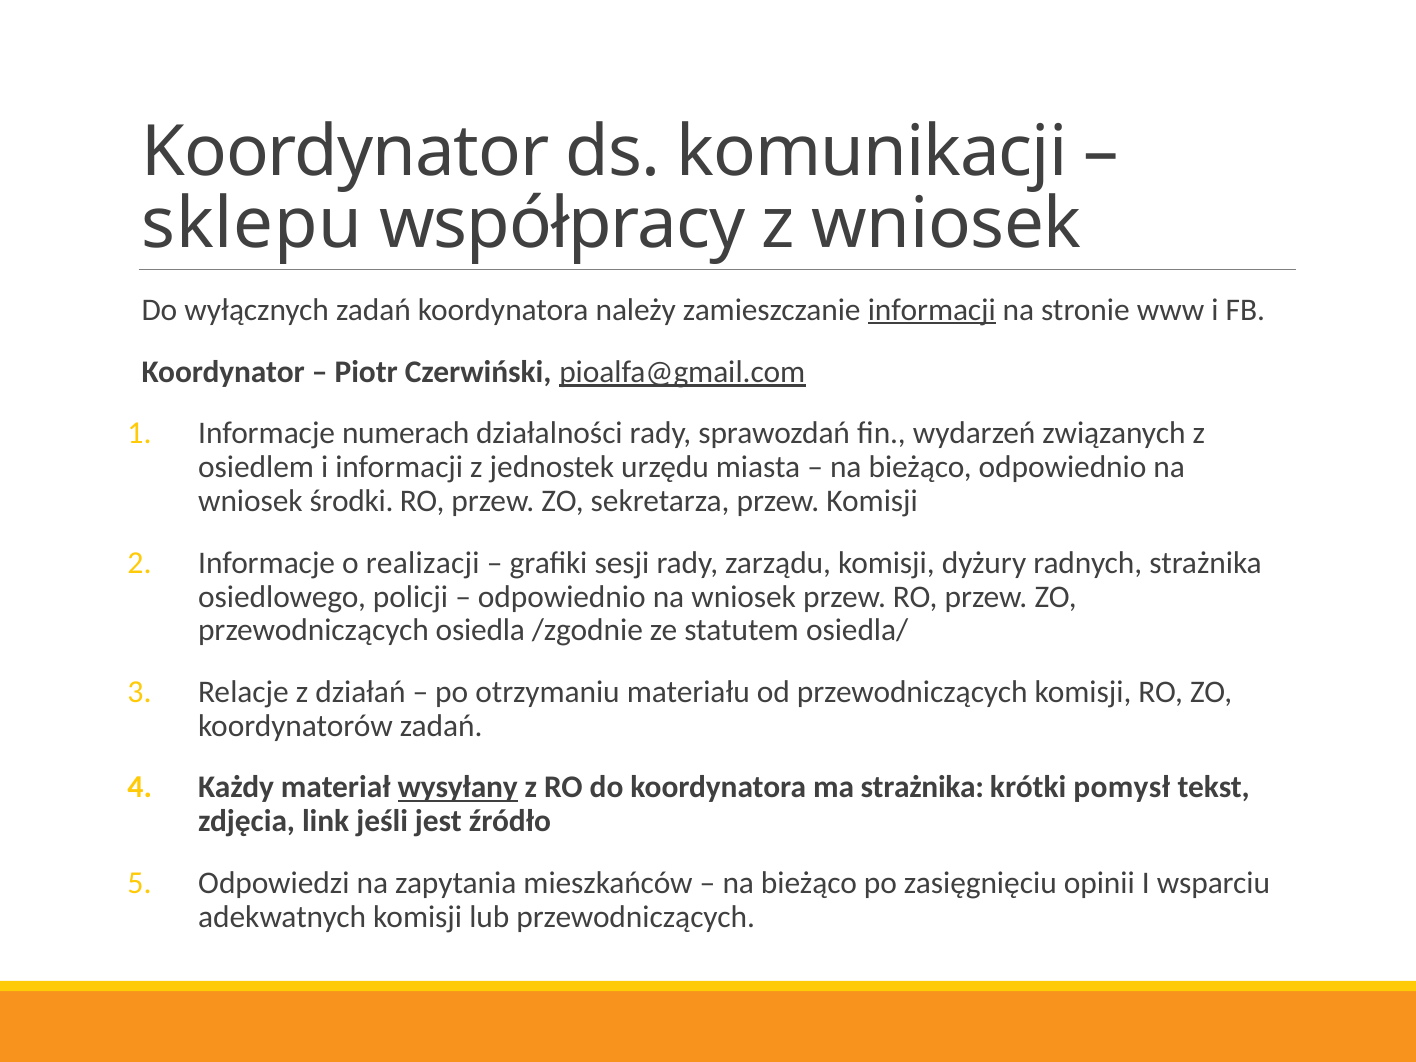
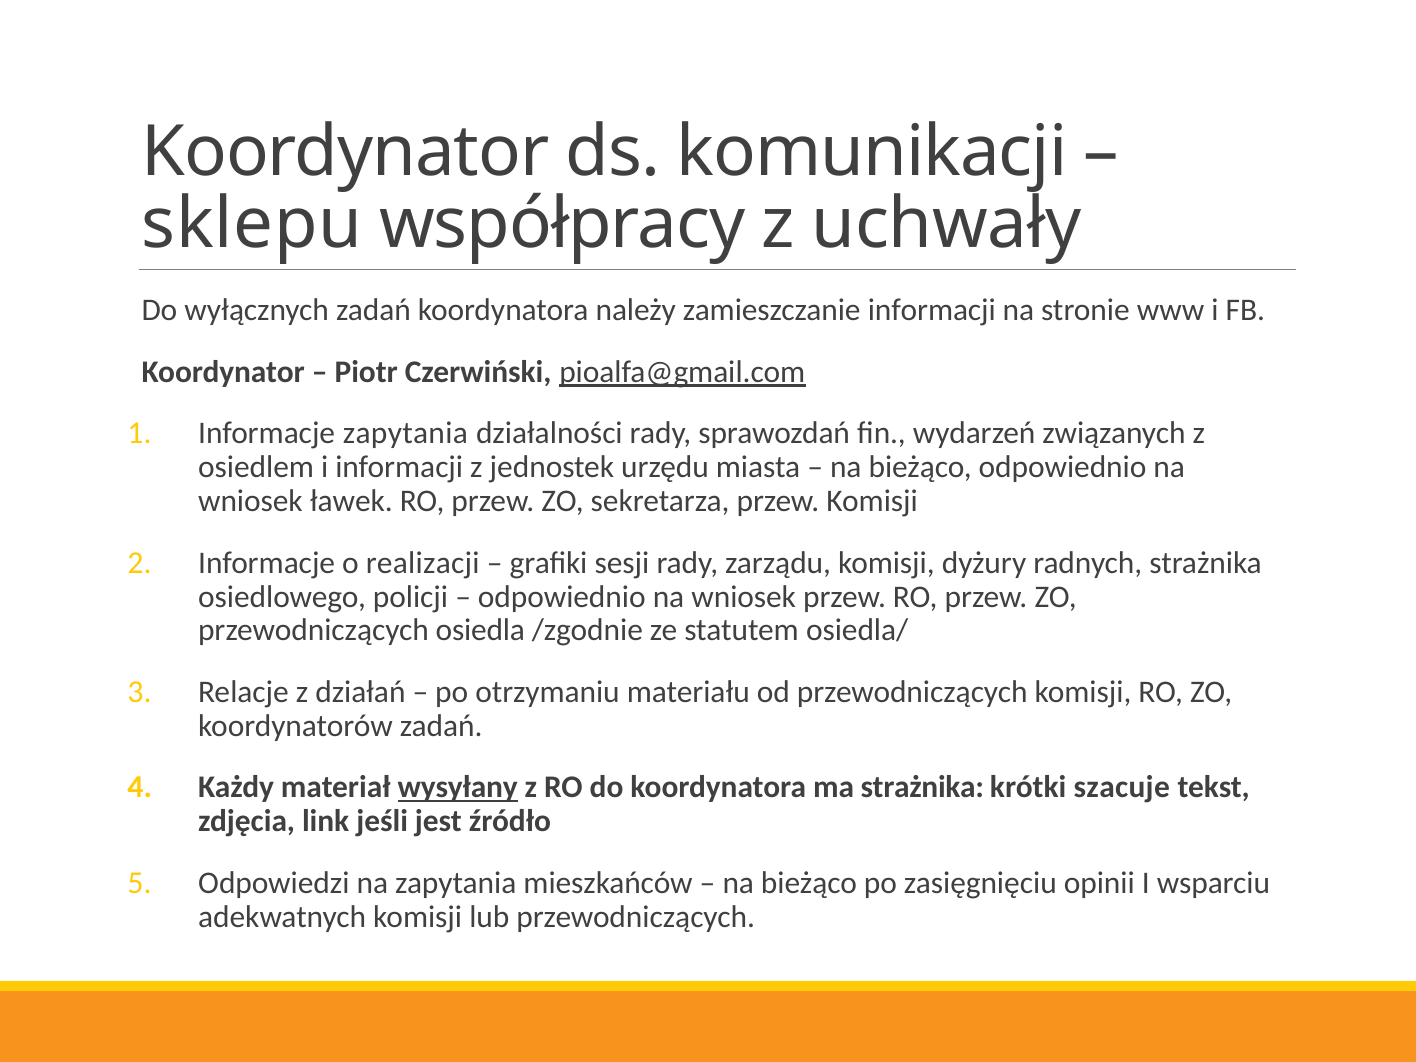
z wniosek: wniosek -> uchwały (946, 224)
informacji underline: present -> none (932, 310)
Informacje numerach: numerach -> zapytania (405, 433)
środki: środki -> ławek (351, 501)
pomysł: pomysł -> szacuje (1122, 788)
